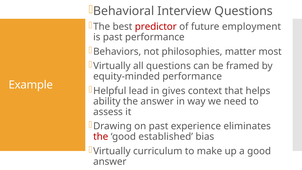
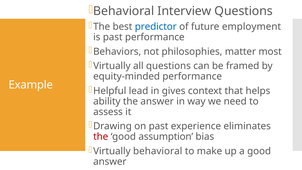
predictor colour: red -> blue (156, 27)
established: established -> assumption (166, 137)
Virtually curriculum: curriculum -> behavioral (158, 151)
